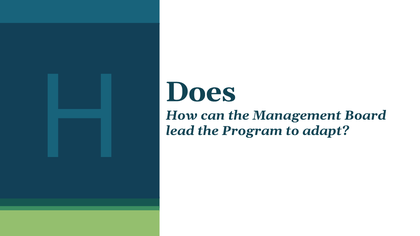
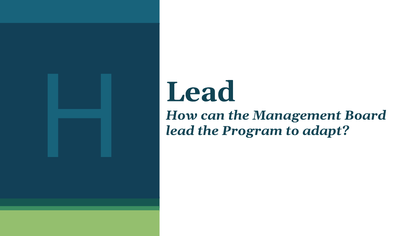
Does: Does -> Lead (201, 92)
